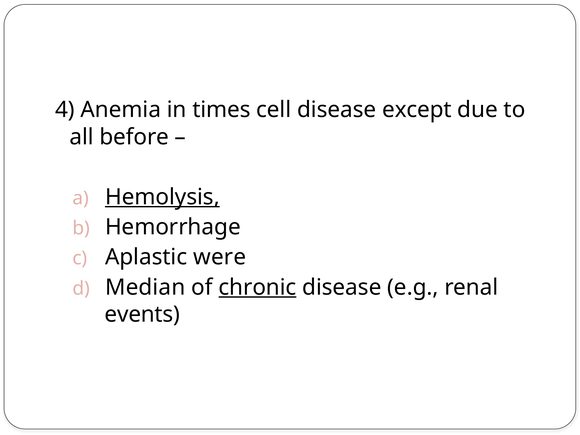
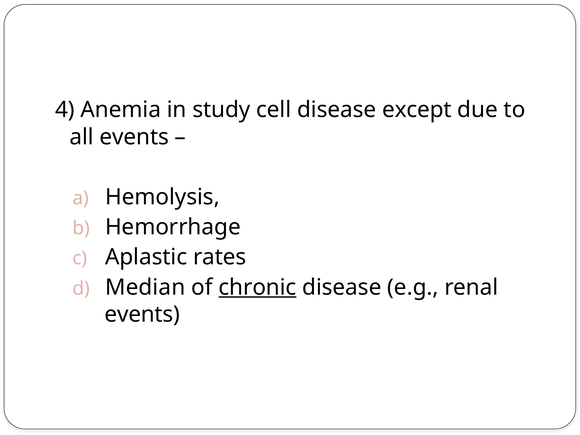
times: times -> study (221, 110)
all before: before -> events (134, 137)
Hemolysis underline: present -> none (162, 197)
were: were -> rates (220, 257)
